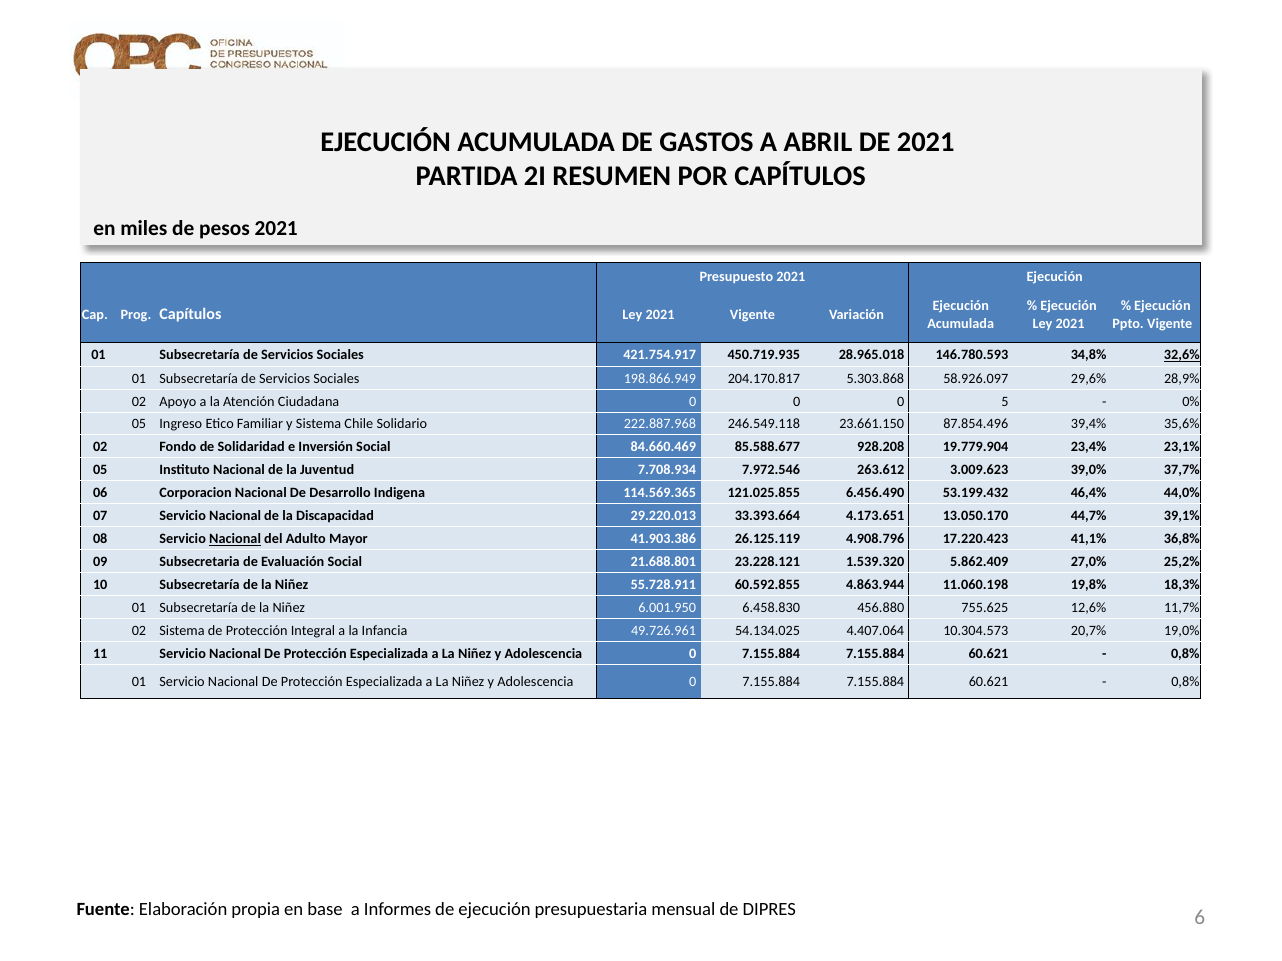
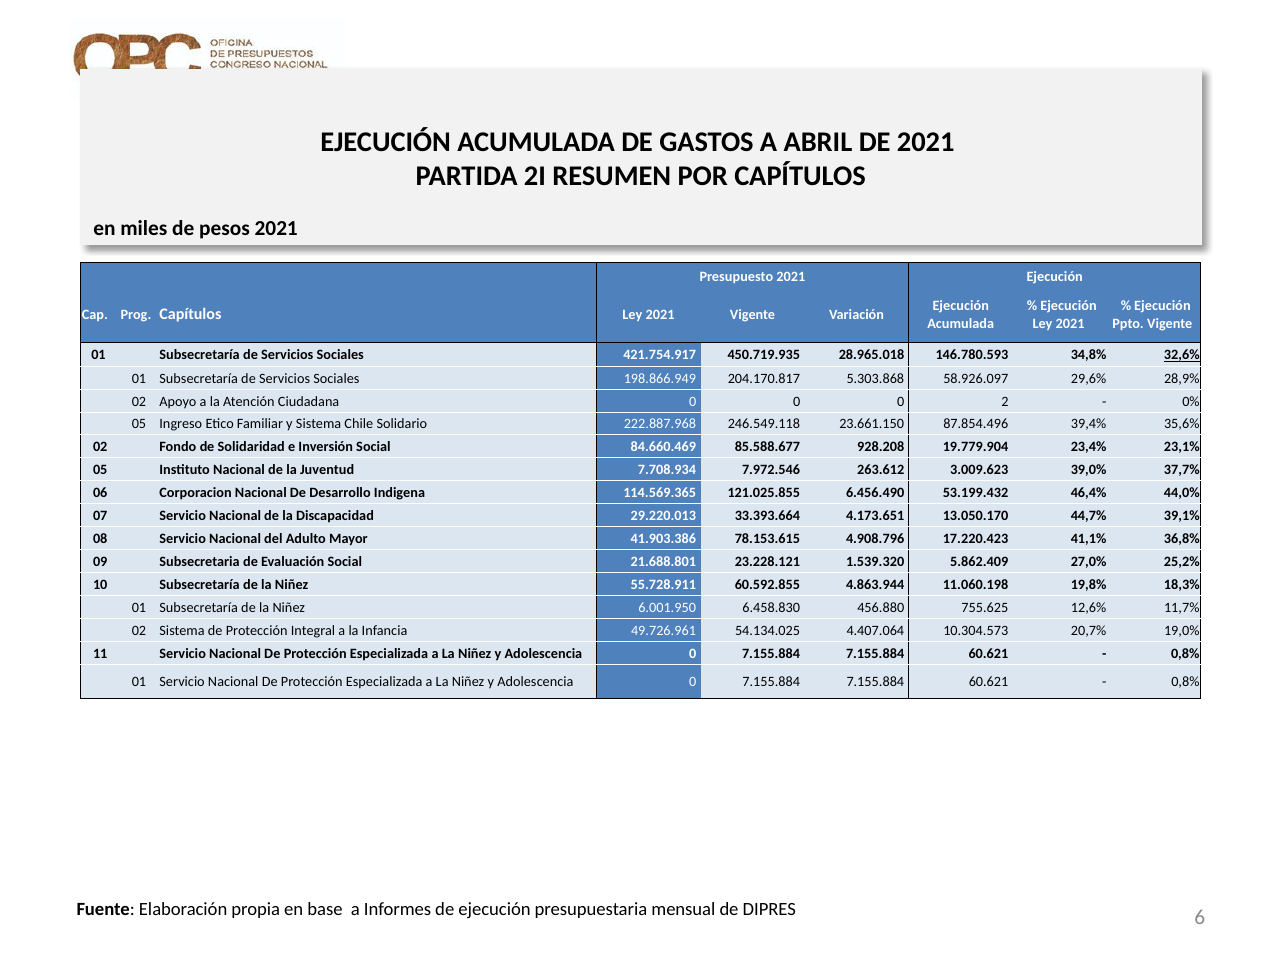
5: 5 -> 2 (1005, 402)
Nacional underline: present -> none (235, 539)
26.125.119: 26.125.119 -> 78.153.615 (767, 539)
